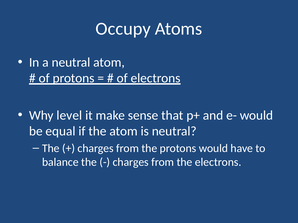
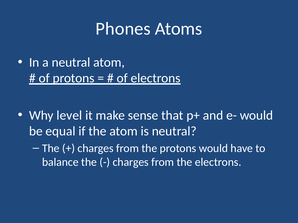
Occupy: Occupy -> Phones (123, 29)
